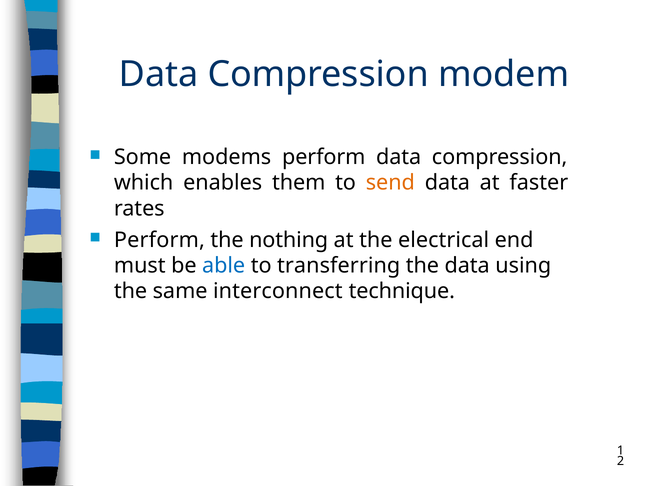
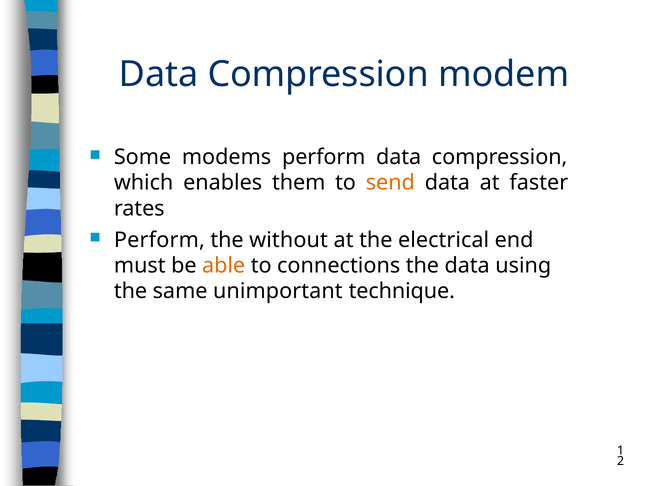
nothing: nothing -> without (289, 240)
able colour: blue -> orange (224, 266)
transferring: transferring -> connections (339, 266)
interconnect: interconnect -> unimportant (278, 291)
